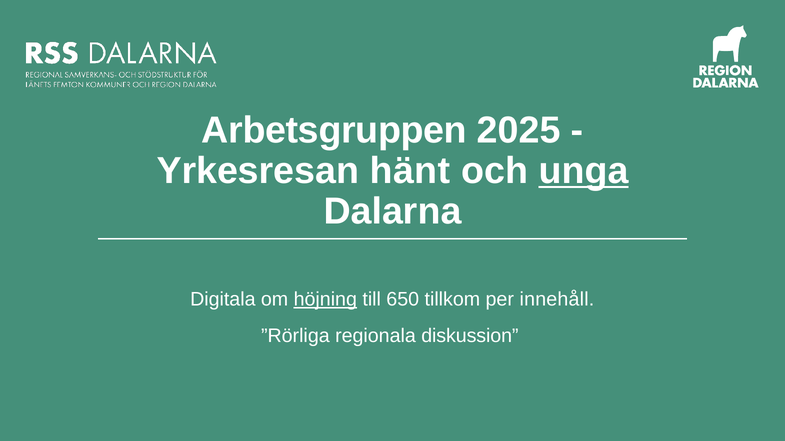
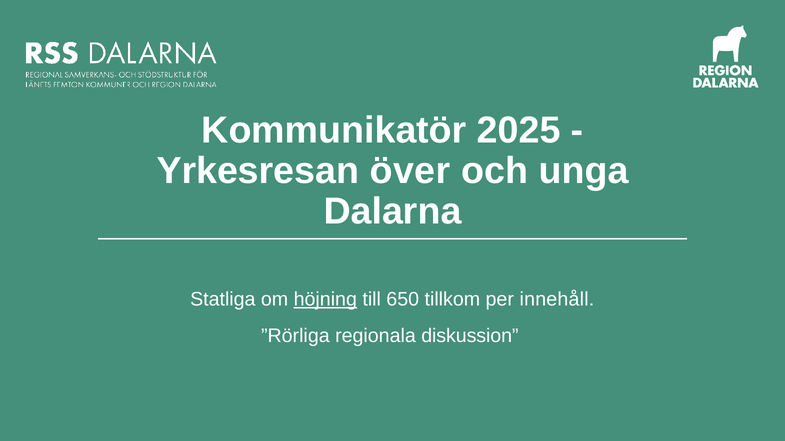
Arbetsgruppen: Arbetsgruppen -> Kommunikatör (334, 130)
hänt: hänt -> över (410, 171)
unga underline: present -> none (584, 171)
Digitala: Digitala -> Statliga (223, 300)
